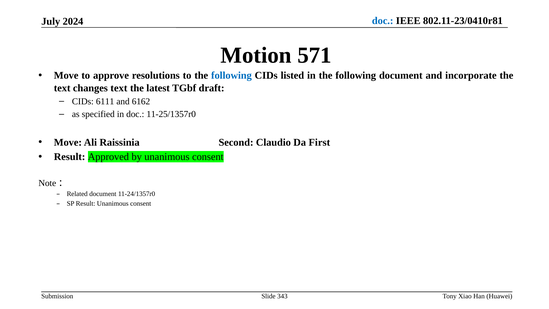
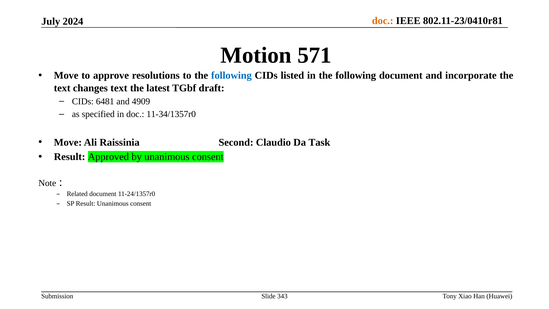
doc colour: blue -> orange (383, 21)
6111: 6111 -> 6481 (105, 101)
6162: 6162 -> 4909 (141, 101)
11-25/1357r0: 11-25/1357r0 -> 11-34/1357r0 (171, 114)
First: First -> Task (319, 142)
